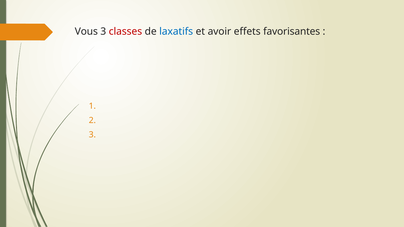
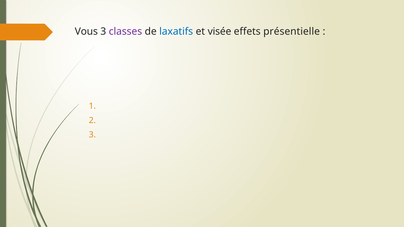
classes colour: red -> purple (125, 32)
avoir: avoir -> visée (219, 32)
favorisantes: favorisantes -> présentielle (292, 32)
